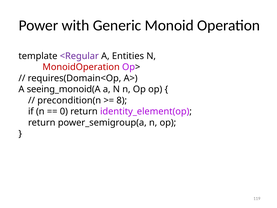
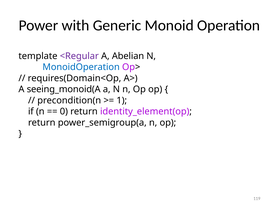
Entities: Entities -> Abelian (128, 56)
MonoidOperation colour: red -> blue (81, 67)
8: 8 -> 1 (122, 100)
